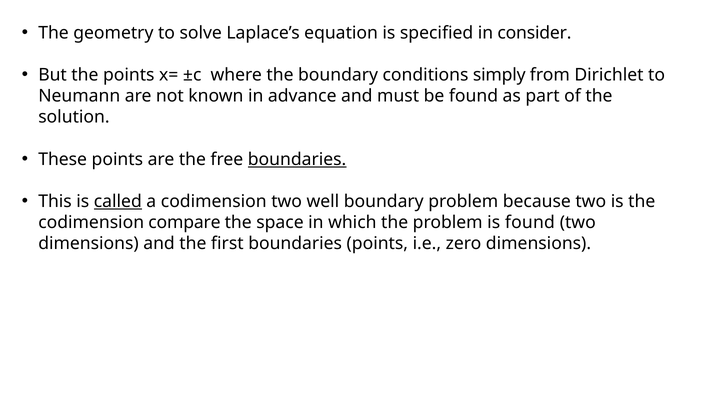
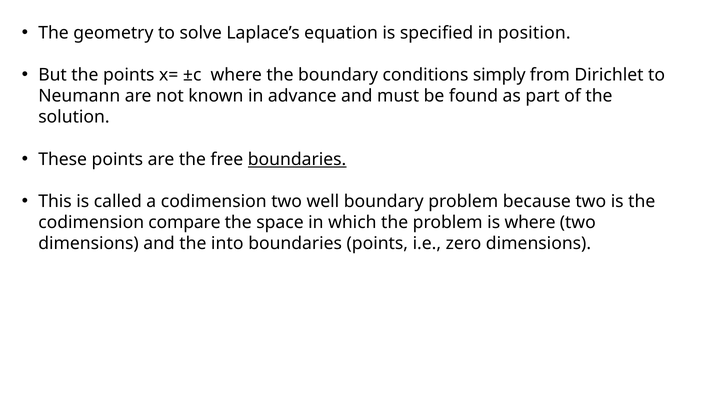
consider: consider -> position (534, 33)
called underline: present -> none (118, 201)
is found: found -> where (530, 222)
first: first -> into (227, 243)
